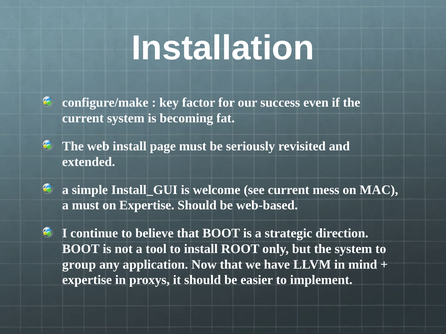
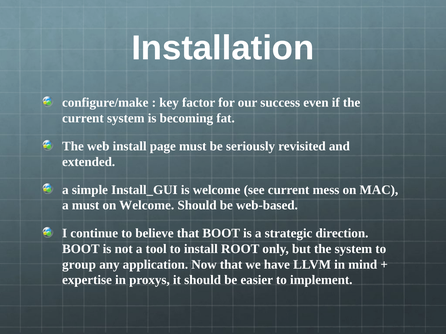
on Expertise: Expertise -> Welcome (147, 206)
